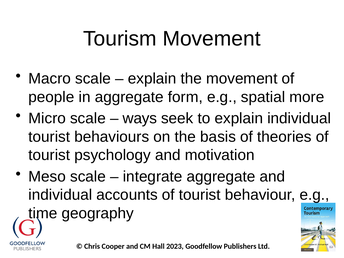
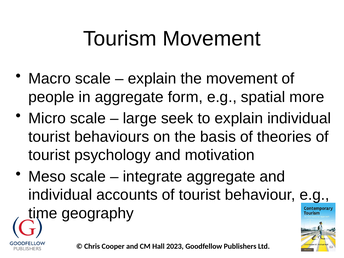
ways: ways -> large (140, 118)
